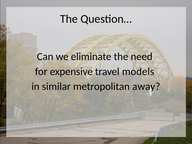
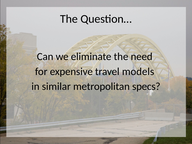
away: away -> specs (146, 86)
